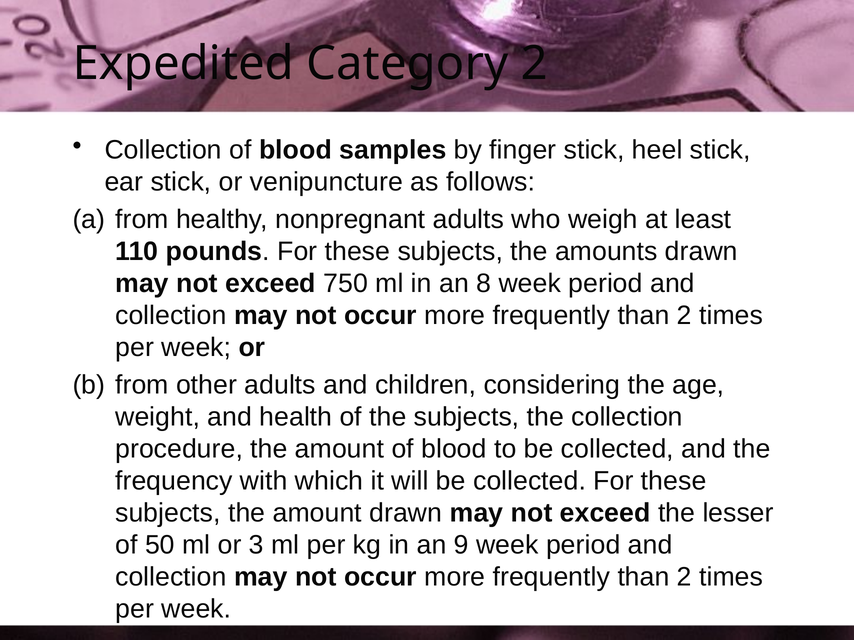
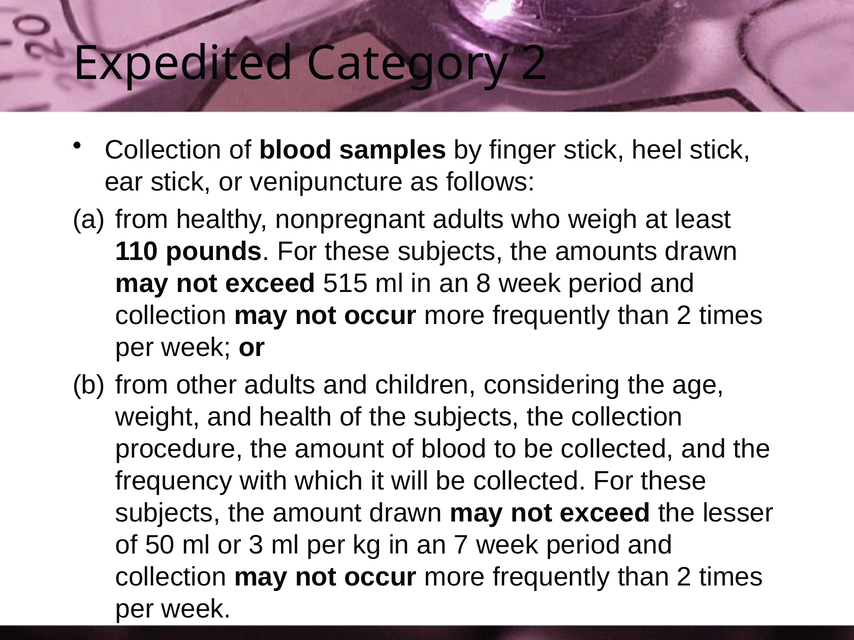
750: 750 -> 515 (346, 284)
9: 9 -> 7 (461, 545)
